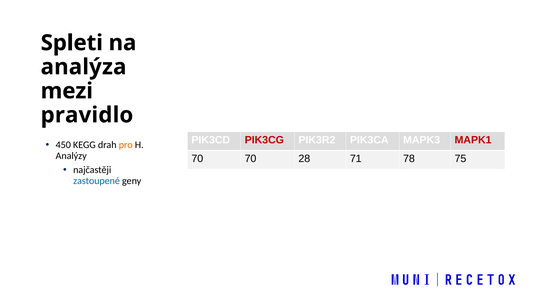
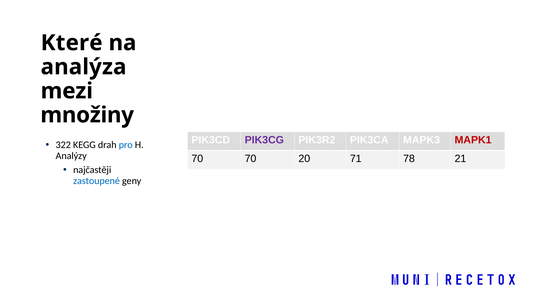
Spleti: Spleti -> Které (72, 43)
pravidlo: pravidlo -> množiny (87, 115)
PIK3CG colour: red -> purple (264, 140)
450: 450 -> 322 (63, 145)
pro colour: orange -> blue (126, 145)
28: 28 -> 20 (304, 158)
75: 75 -> 21 (460, 158)
